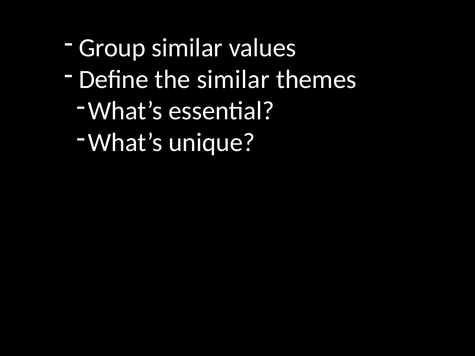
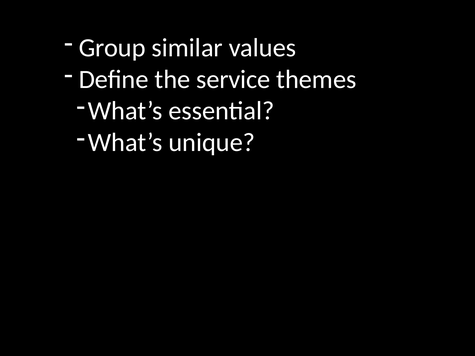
the similar: similar -> service (233, 79)
